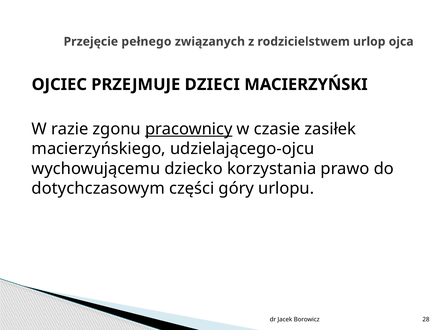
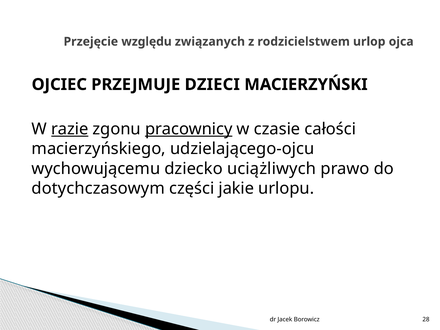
pełnego: pełnego -> względu (147, 42)
razie underline: none -> present (70, 129)
zasiłek: zasiłek -> całości (330, 129)
korzystania: korzystania -> uciążliwych (272, 169)
góry: góry -> jakie (236, 188)
